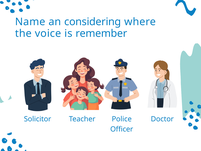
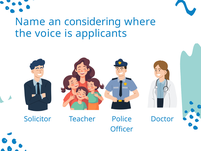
remember: remember -> applicants (101, 33)
